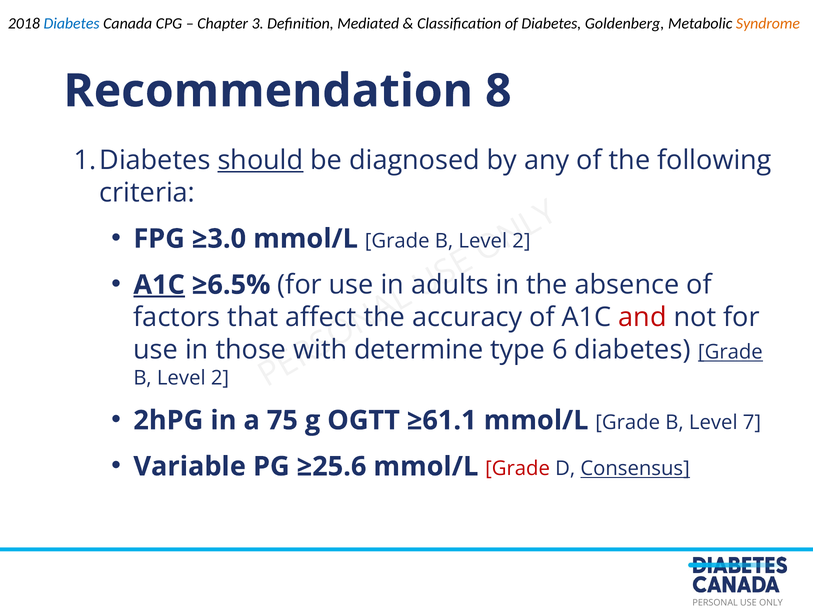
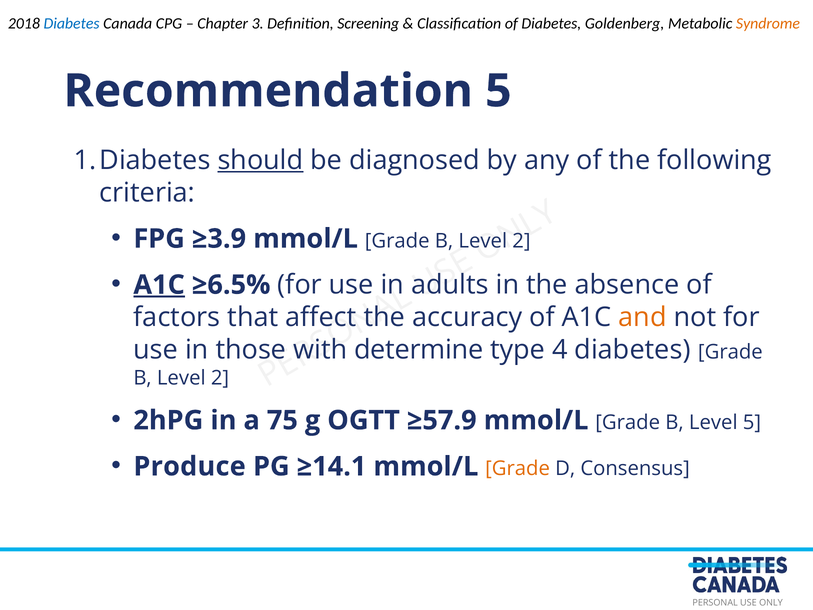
Mediated: Mediated -> Screening (368, 23)
Recommendation 8: 8 -> 5 (498, 91)
≥3.0: ≥3.0 -> ≥3.9 (219, 239)
and colour: red -> orange (643, 317)
6: 6 -> 4 (560, 350)
Grade underline: present -> none (730, 352)
≥61.1: ≥61.1 -> ≥57.9 (442, 420)
Level 7: 7 -> 5 (752, 422)
Variable: Variable -> Produce (190, 466)
≥25.6: ≥25.6 -> ≥14.1 (332, 466)
Grade colour: red -> orange (518, 469)
Consensus underline: present -> none (635, 469)
